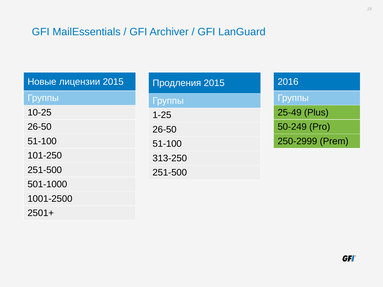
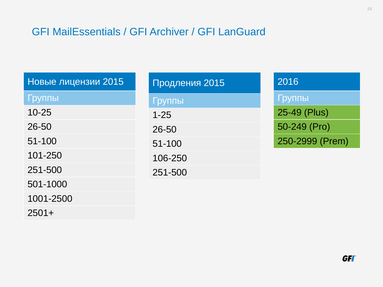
313-250: 313-250 -> 106-250 (170, 158)
